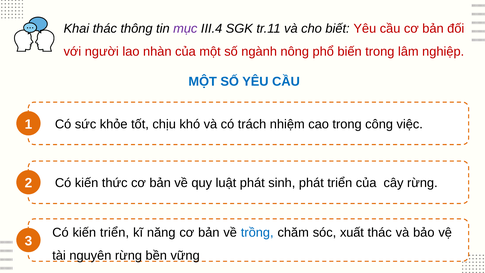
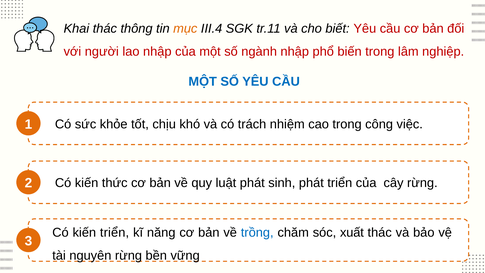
mục colour: purple -> orange (185, 29)
lao nhàn: nhàn -> nhập (157, 52)
ngành nông: nông -> nhập (295, 52)
